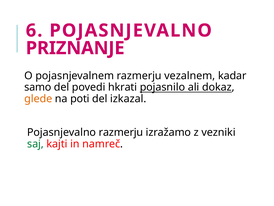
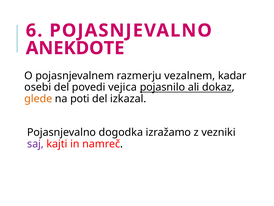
PRIZNANJE: PRIZNANJE -> ANEKDOTE (75, 48)
samo: samo -> osebi (38, 87)
hkrati: hkrati -> vejica (123, 87)
Pojasnjevalno razmerju: razmerju -> dogodka (121, 132)
saj colour: green -> purple (35, 144)
